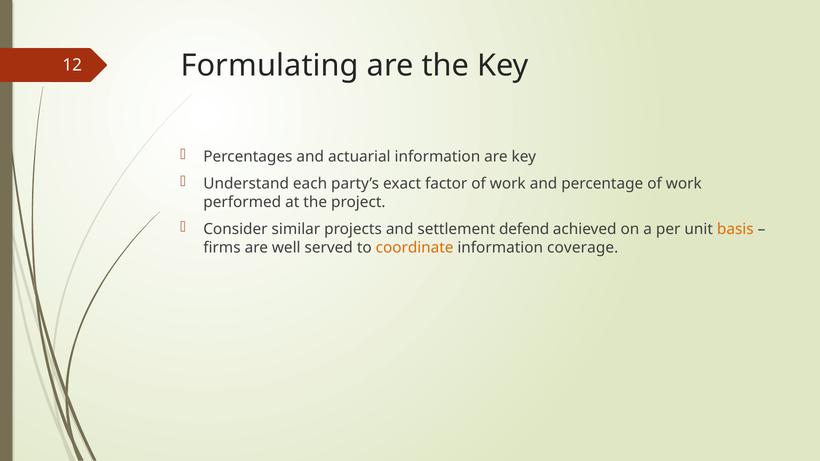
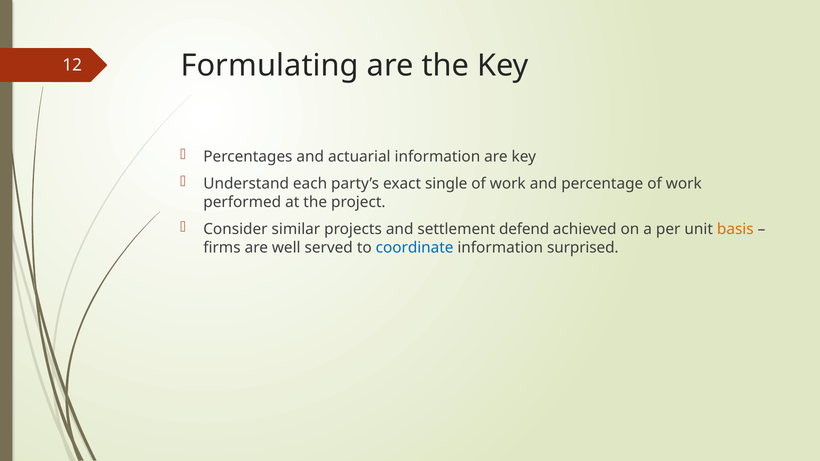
factor: factor -> single (446, 184)
coordinate colour: orange -> blue (415, 248)
coverage: coverage -> surprised (583, 248)
